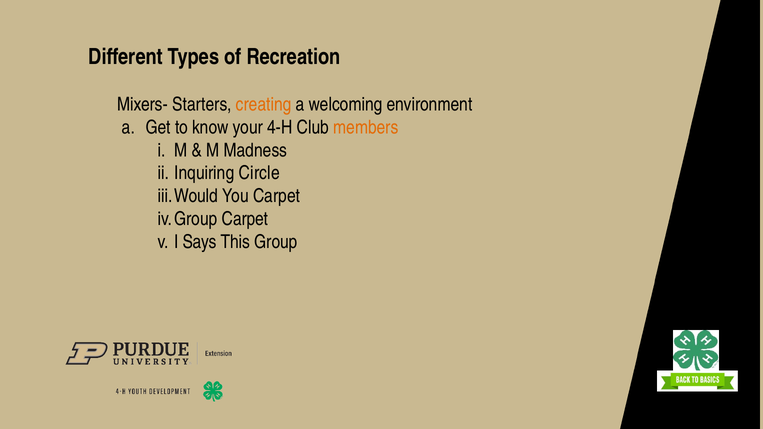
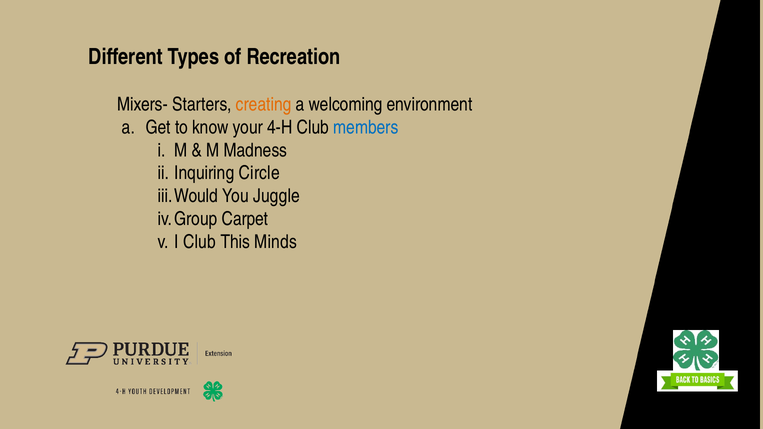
members colour: orange -> blue (366, 127)
You Carpet: Carpet -> Juggle (277, 196)
I Says: Says -> Club (200, 242)
Group: Group -> Minds (276, 242)
